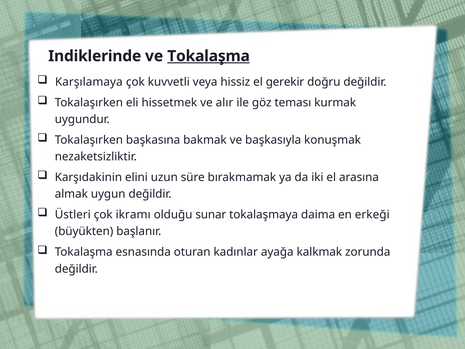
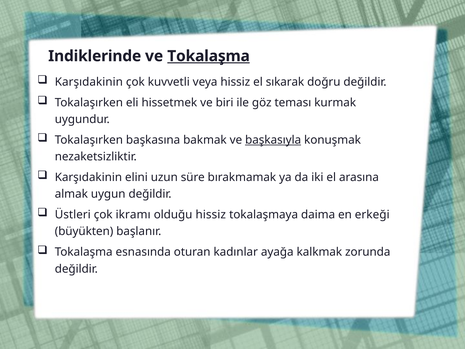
Karşılamaya: Karşılamaya -> Karşıdakinin (89, 82)
gerekir: gerekir -> sıkarak (285, 82)
alır: alır -> biri (225, 103)
başkasıyla underline: none -> present (273, 140)
olduğu sunar: sunar -> hissiz (211, 215)
